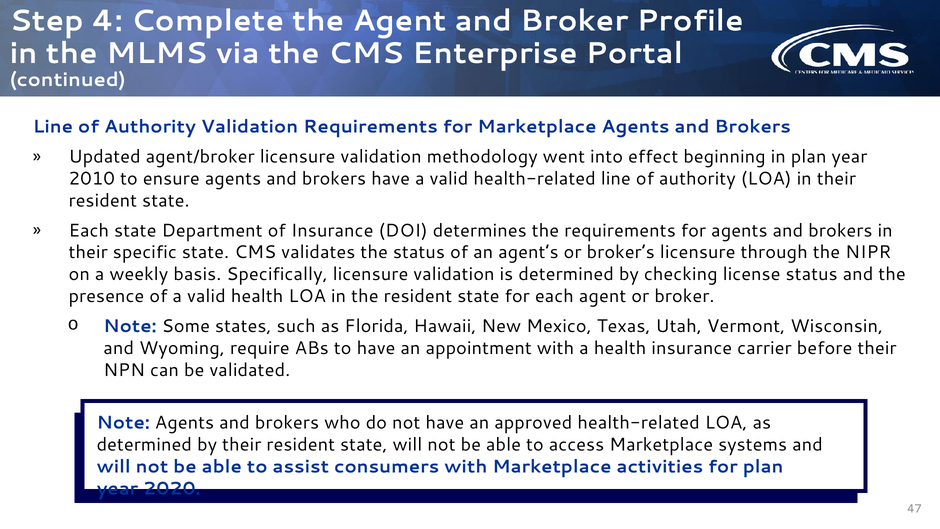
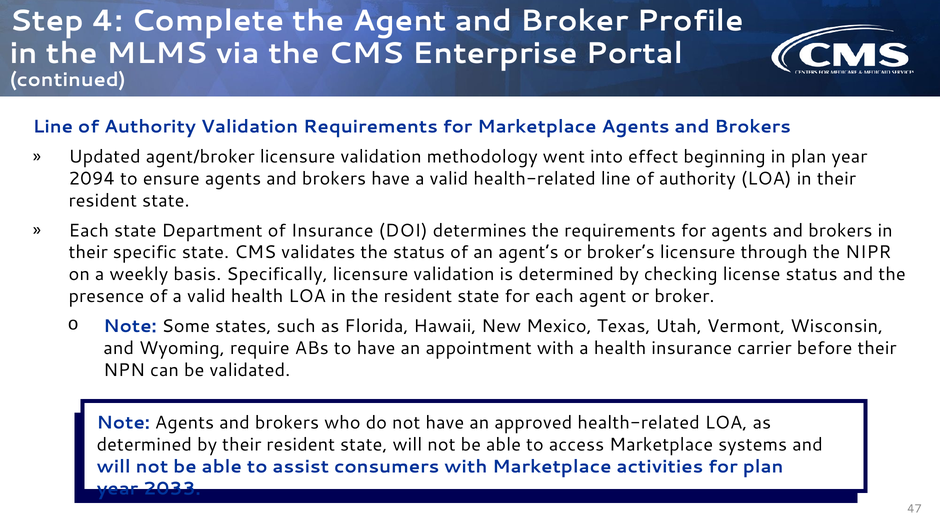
2010: 2010 -> 2094 (92, 179)
2020: 2020 -> 2033 (172, 488)
